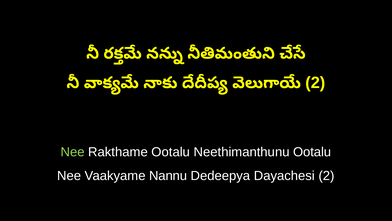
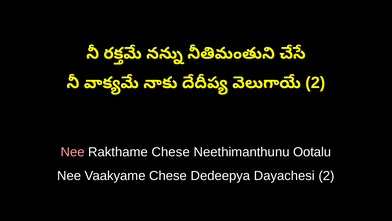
Nee colour: light green -> pink (73, 152)
Rakthame Ootalu: Ootalu -> Chese (171, 152)
Vaakyame Nannu: Nannu -> Chese (168, 175)
